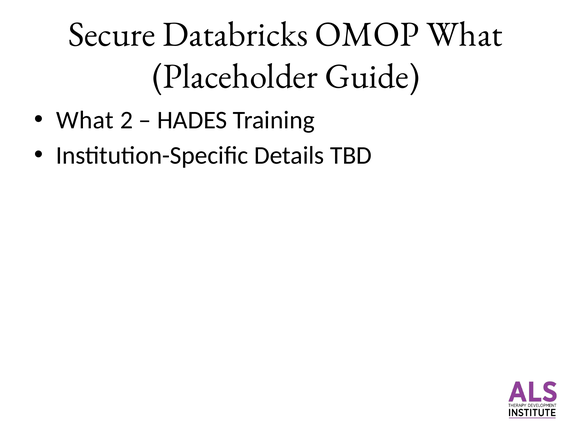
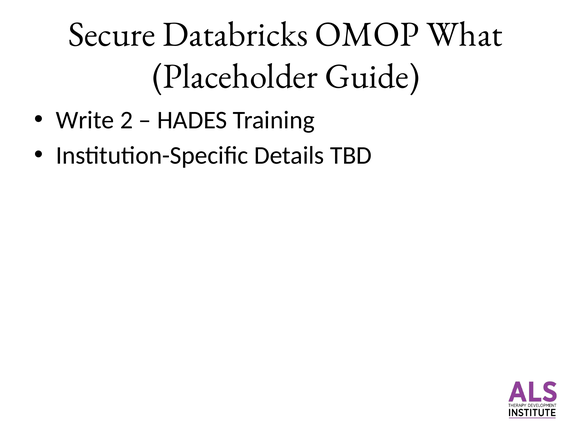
What: What -> Write (85, 120)
